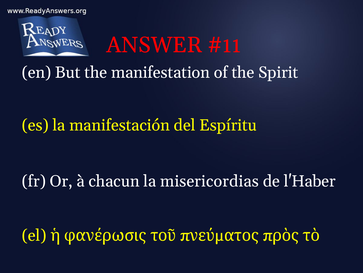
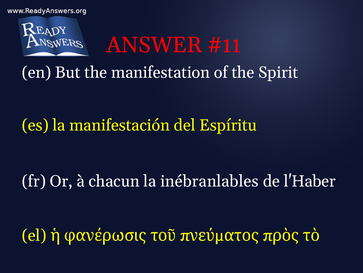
misericordias: misericordias -> inébranlables (209, 181)
